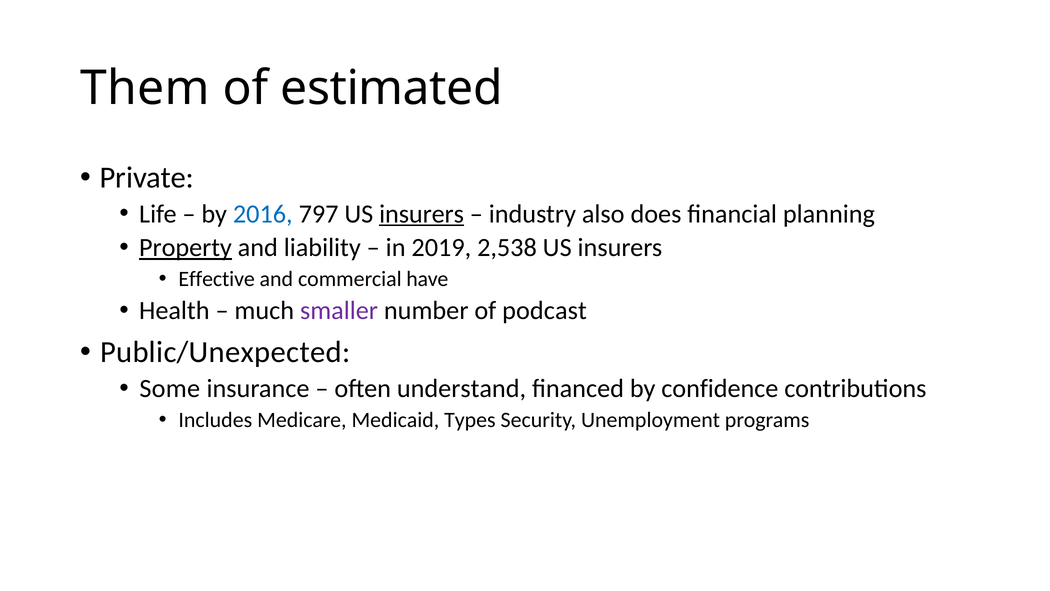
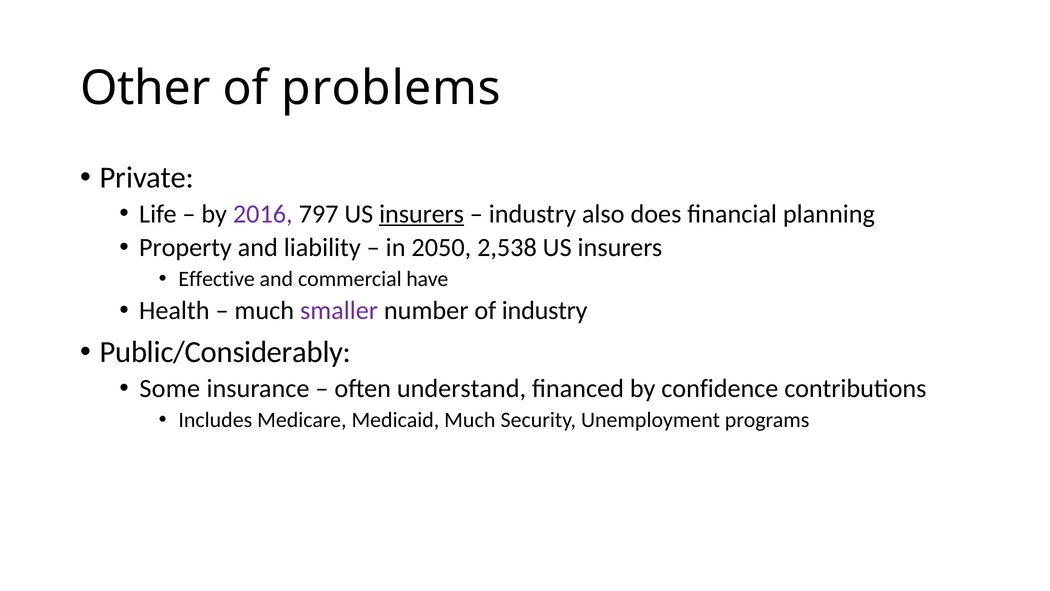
Them: Them -> Other (145, 88)
estimated: estimated -> problems (391, 88)
2016 colour: blue -> purple (263, 214)
Property underline: present -> none (185, 248)
2019: 2019 -> 2050 (441, 248)
of podcast: podcast -> industry (545, 310)
Public/Unexpected: Public/Unexpected -> Public/Considerably (225, 352)
Medicaid Types: Types -> Much (470, 420)
